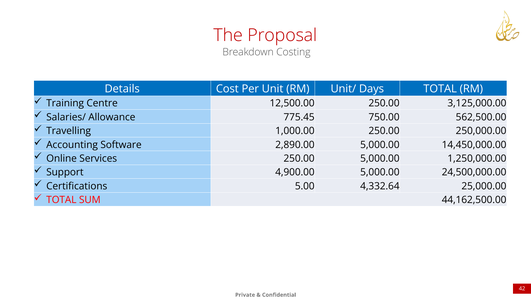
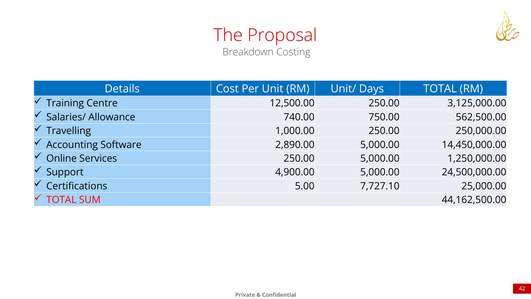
775.45: 775.45 -> 740.00 (299, 117)
4,332.64: 4,332.64 -> 7,727.10 (380, 186)
